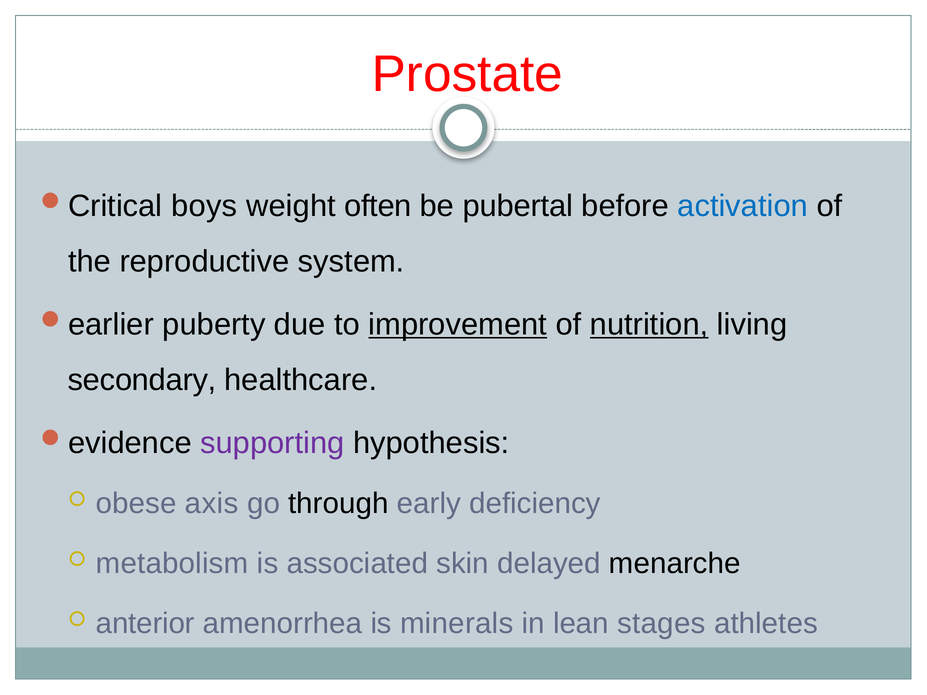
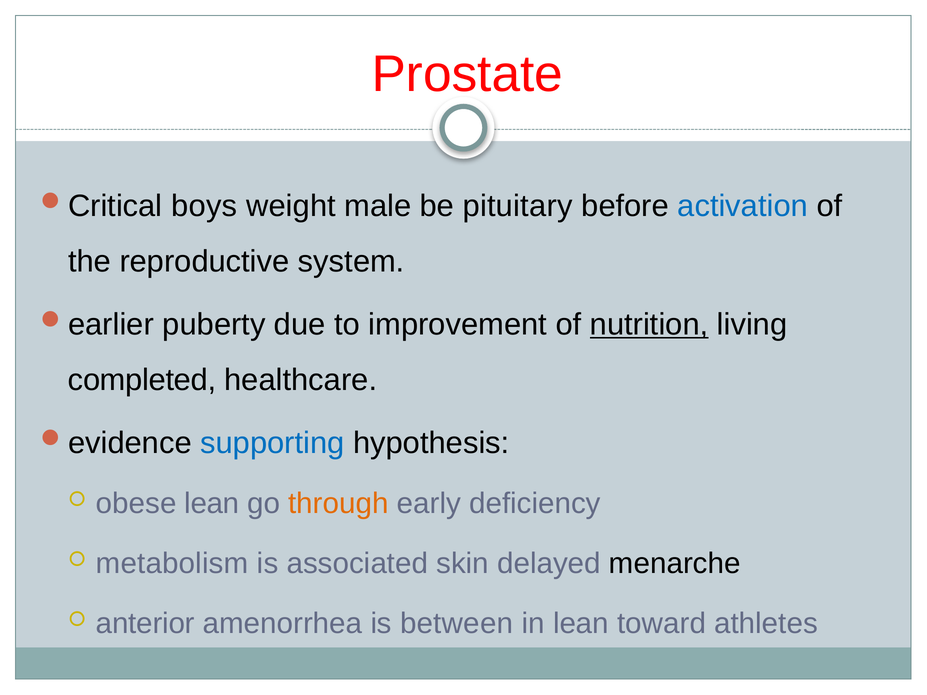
often: often -> male (378, 206)
pubertal: pubertal -> pituitary (518, 206)
improvement underline: present -> none (458, 325)
secondary: secondary -> completed (142, 380)
supporting colour: purple -> blue (272, 443)
obese axis: axis -> lean (212, 504)
through colour: black -> orange (338, 504)
minerals: minerals -> between (457, 624)
stages: stages -> toward (662, 624)
